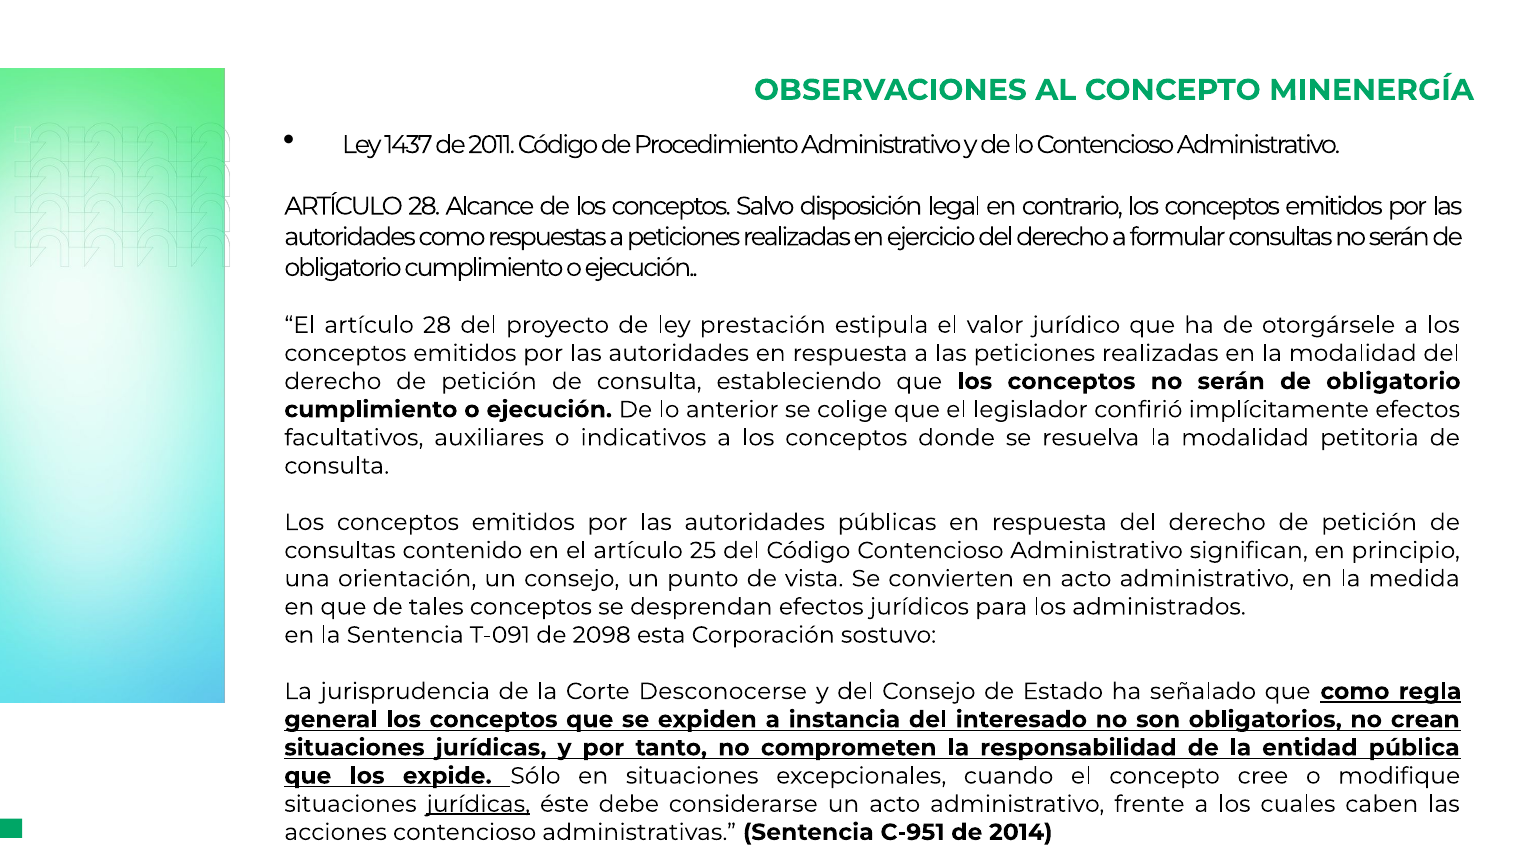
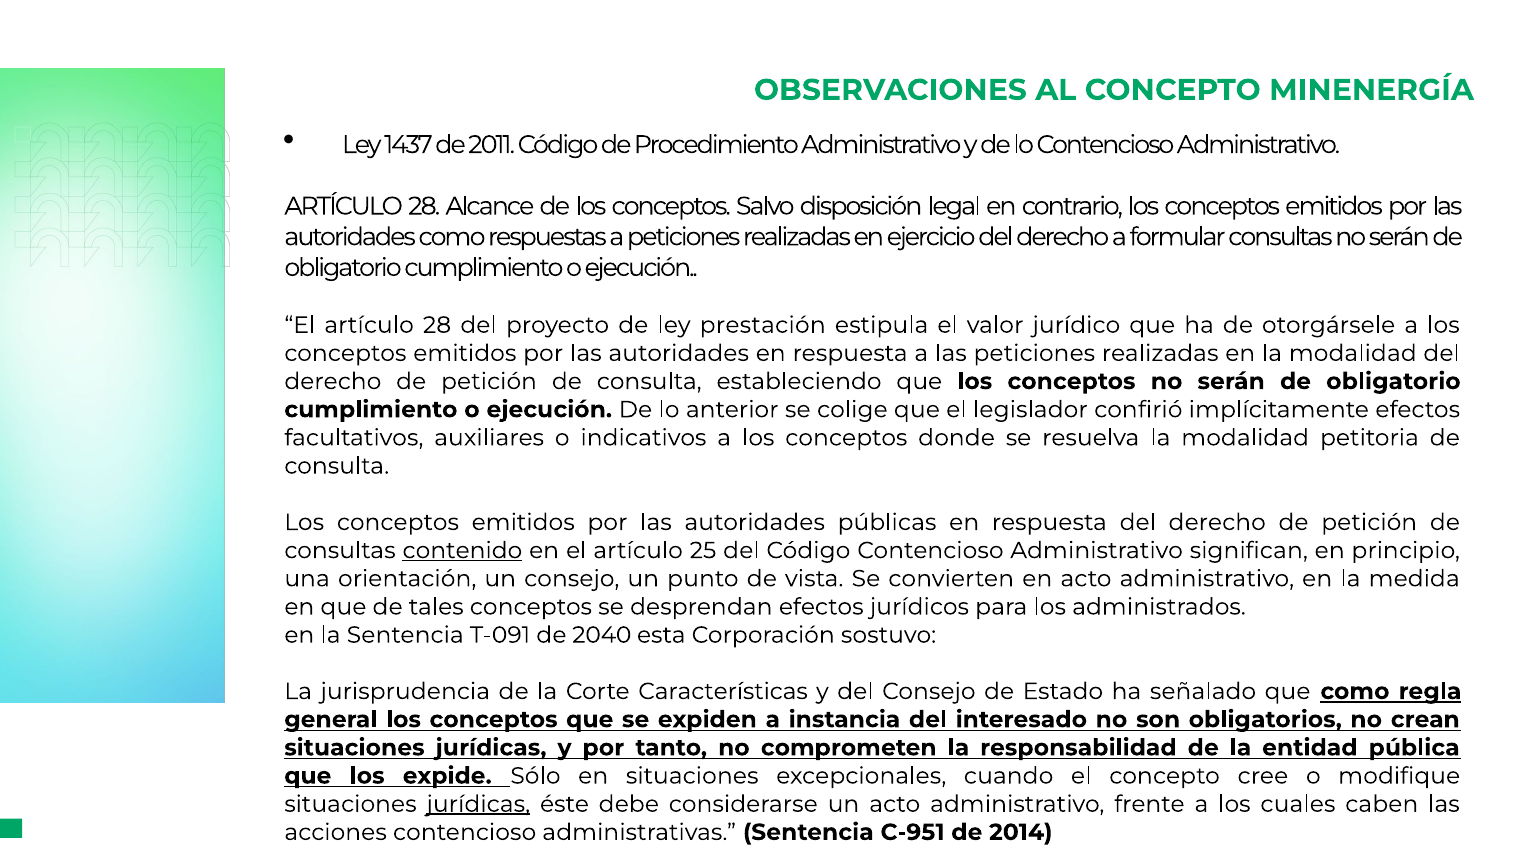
contenido underline: none -> present (462, 550)
2098: 2098 -> 2040 (602, 635)
Desconocerse: Desconocerse -> Características (723, 691)
